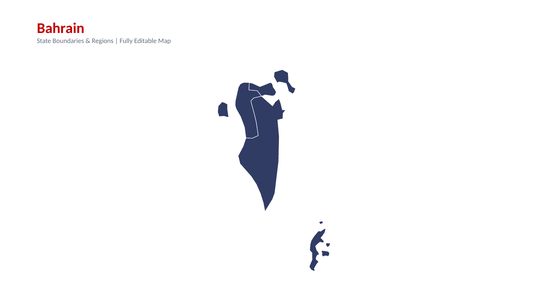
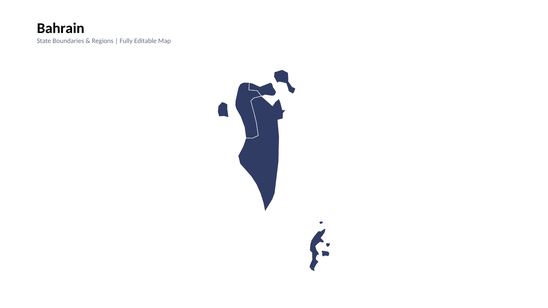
Bahrain colour: red -> black (61, 28)
